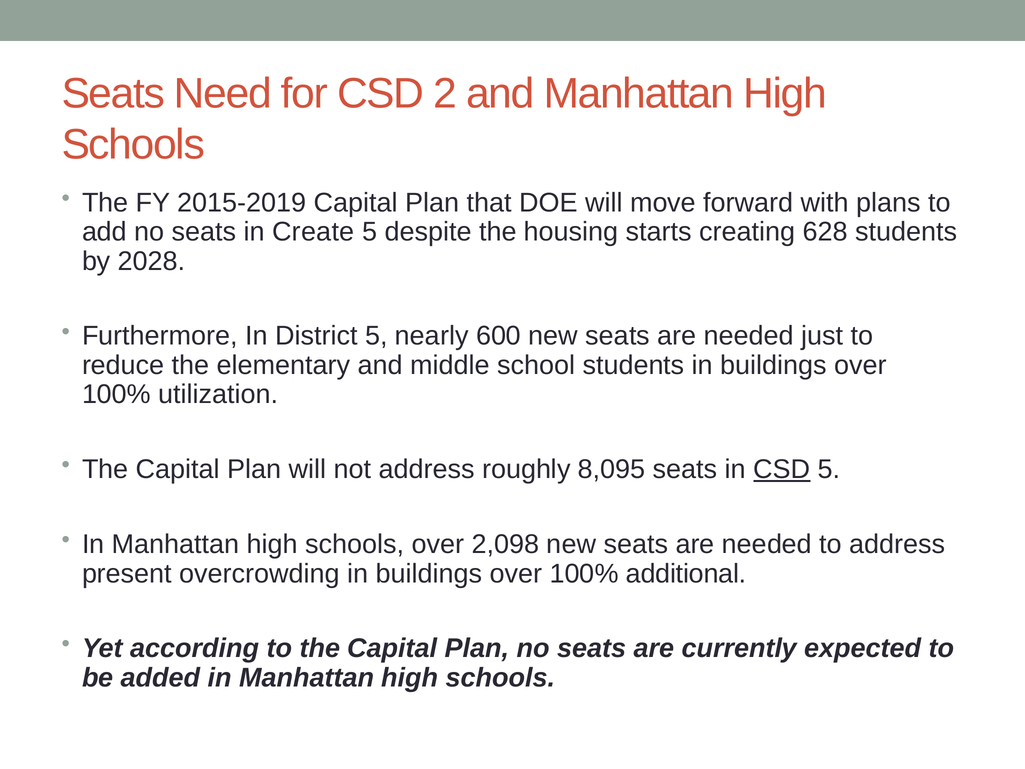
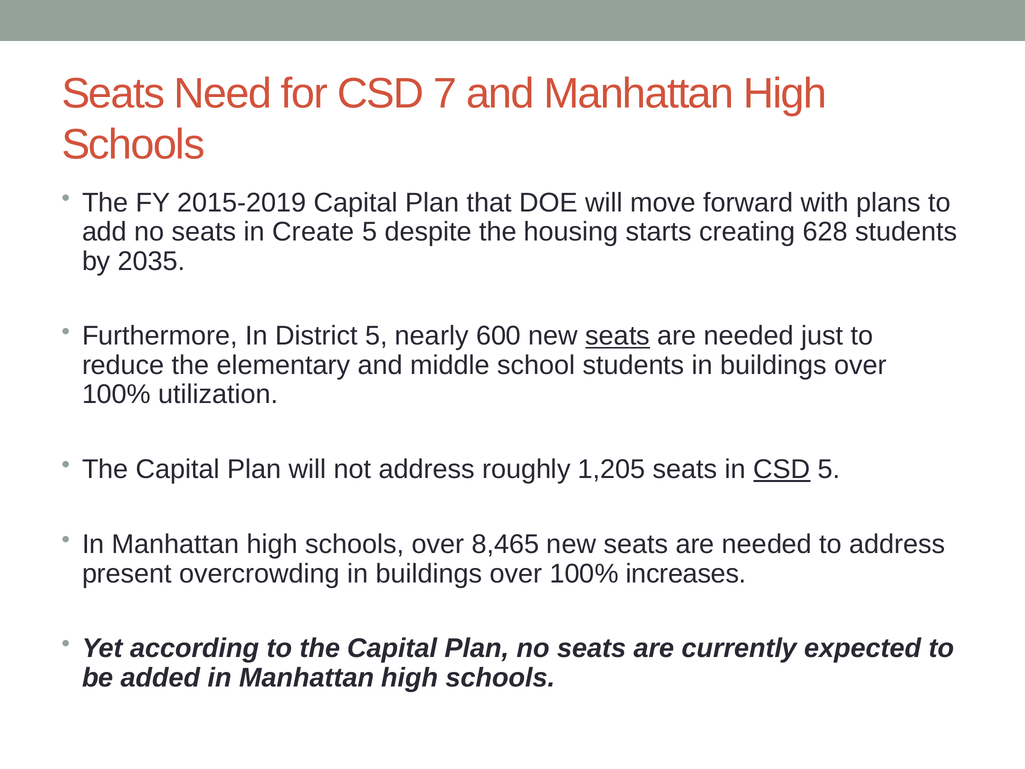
2: 2 -> 7 (445, 93)
2028: 2028 -> 2035 (152, 261)
seats underline: none -> present (618, 336)
8,095: 8,095 -> 1,205 (612, 469)
2,098: 2,098 -> 8,465 (505, 544)
additional: additional -> increases (686, 573)
